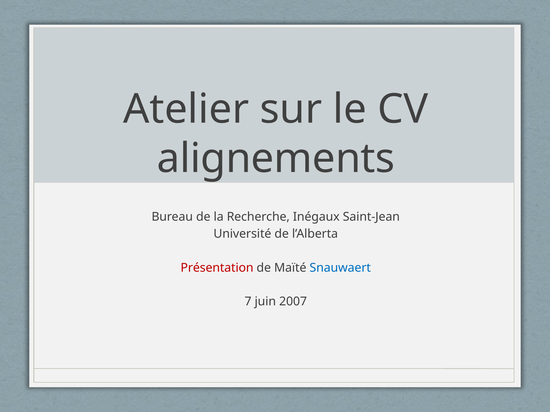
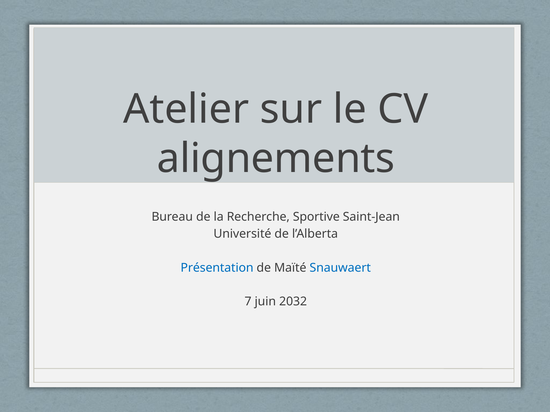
Inégaux: Inégaux -> Sportive (316, 217)
Présentation colour: red -> blue (217, 268)
2007: 2007 -> 2032 (293, 302)
